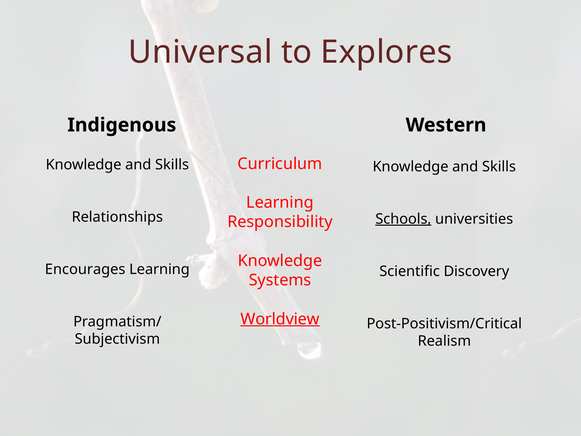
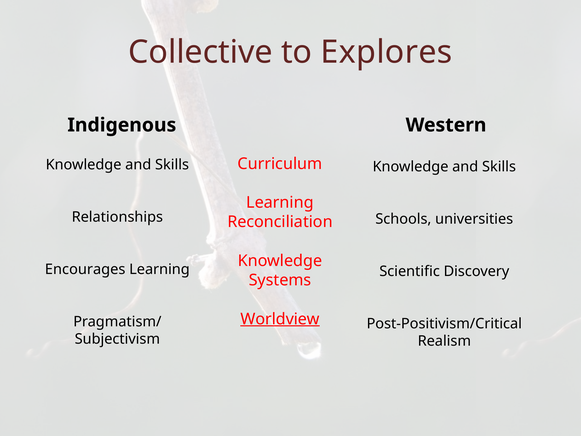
Universal: Universal -> Collective (200, 52)
Schools underline: present -> none (403, 219)
Responsibility: Responsibility -> Reconciliation (280, 222)
